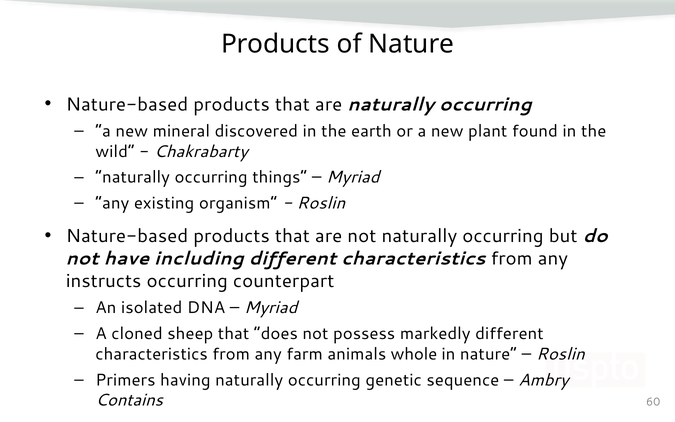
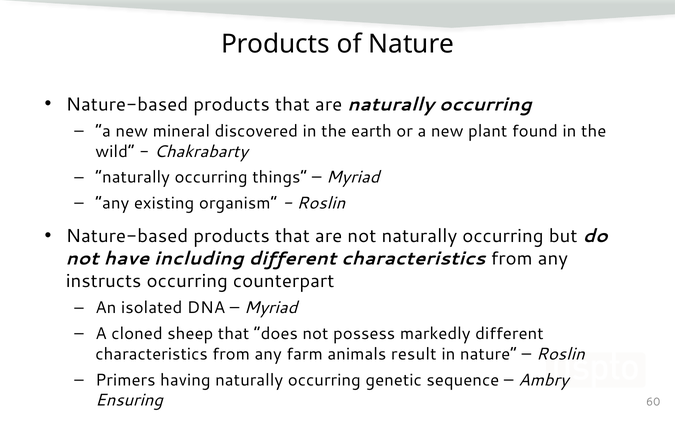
whole: whole -> result (414, 354)
Contains: Contains -> Ensuring (129, 400)
